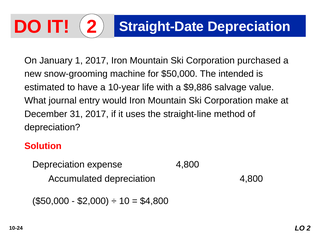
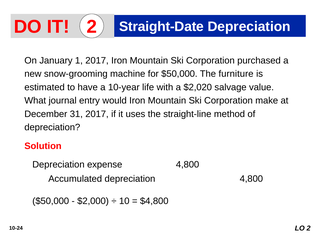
intended: intended -> furniture (236, 74)
$9,886: $9,886 -> $2,020 (198, 87)
